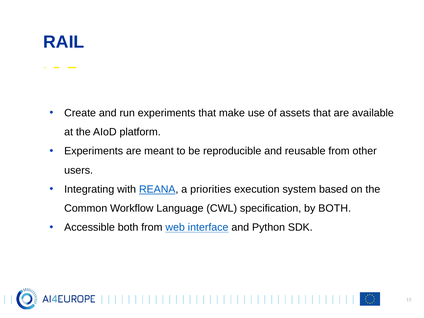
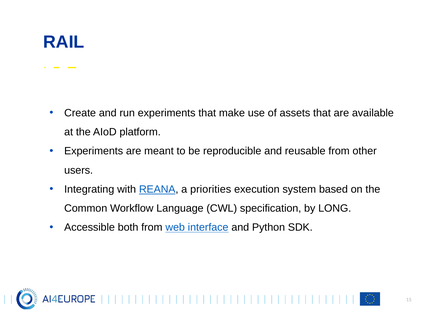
by BOTH: BOTH -> LONG (335, 208)
